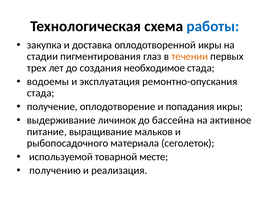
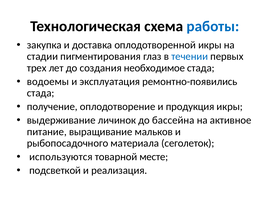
течении colour: orange -> blue (190, 56)
ремонтно-опускания: ремонтно-опускания -> ремонтно-появились (190, 81)
попадания: попадания -> продукция (190, 107)
используемой: используемой -> используются (61, 157)
получению: получению -> подсветкой (55, 170)
